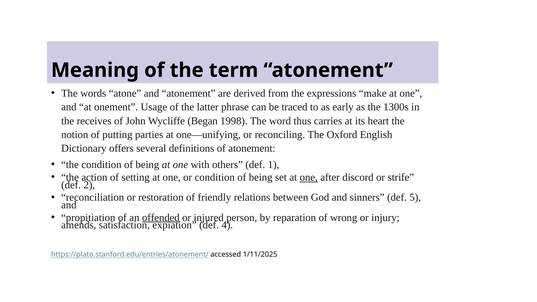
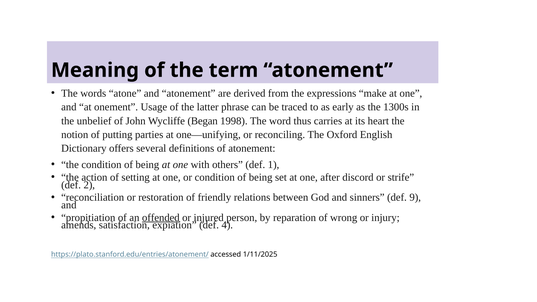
receives: receives -> unbelief (94, 121)
one underline: present -> none (309, 177)
5: 5 -> 9 (415, 198)
